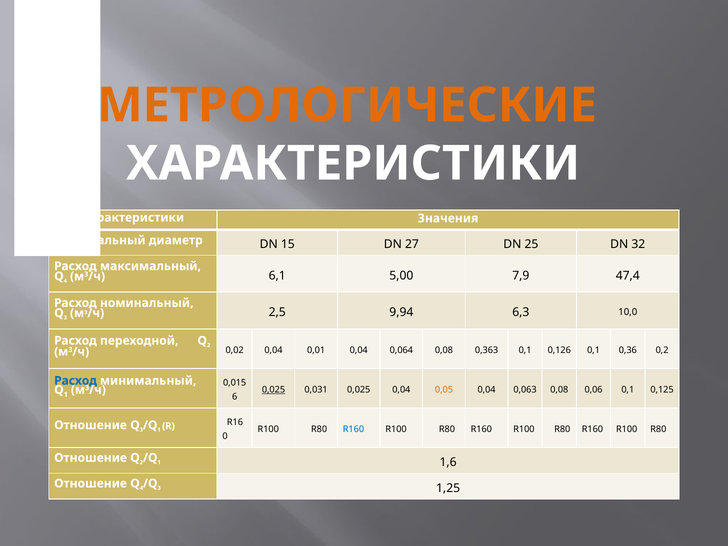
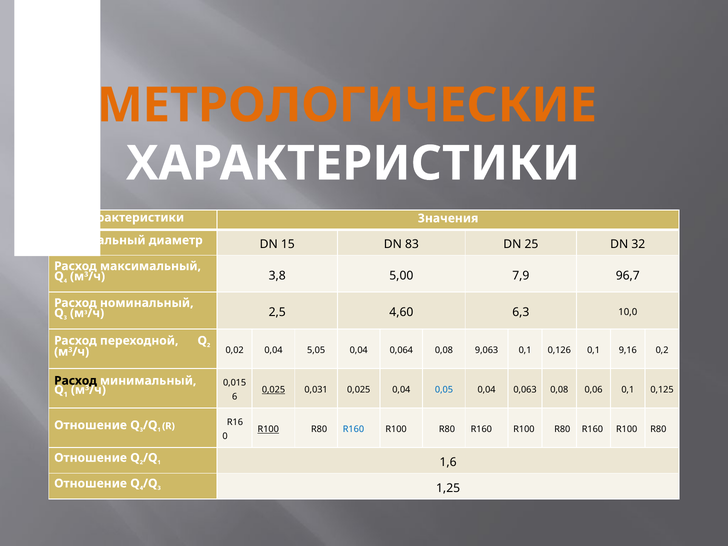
27: 27 -> 83 (412, 244)
6,1: 6,1 -> 3,8 (277, 276)
47,4: 47,4 -> 96,7 (628, 276)
9,94: 9,94 -> 4,60 (401, 312)
0,01: 0,01 -> 5,05 (316, 350)
0,363: 0,363 -> 9,063 (487, 350)
0,36: 0,36 -> 9,16 (628, 350)
Расход colour: blue -> black (76, 381)
0,05 colour: orange -> blue (444, 390)
R100 underline: none -> present (268, 429)
